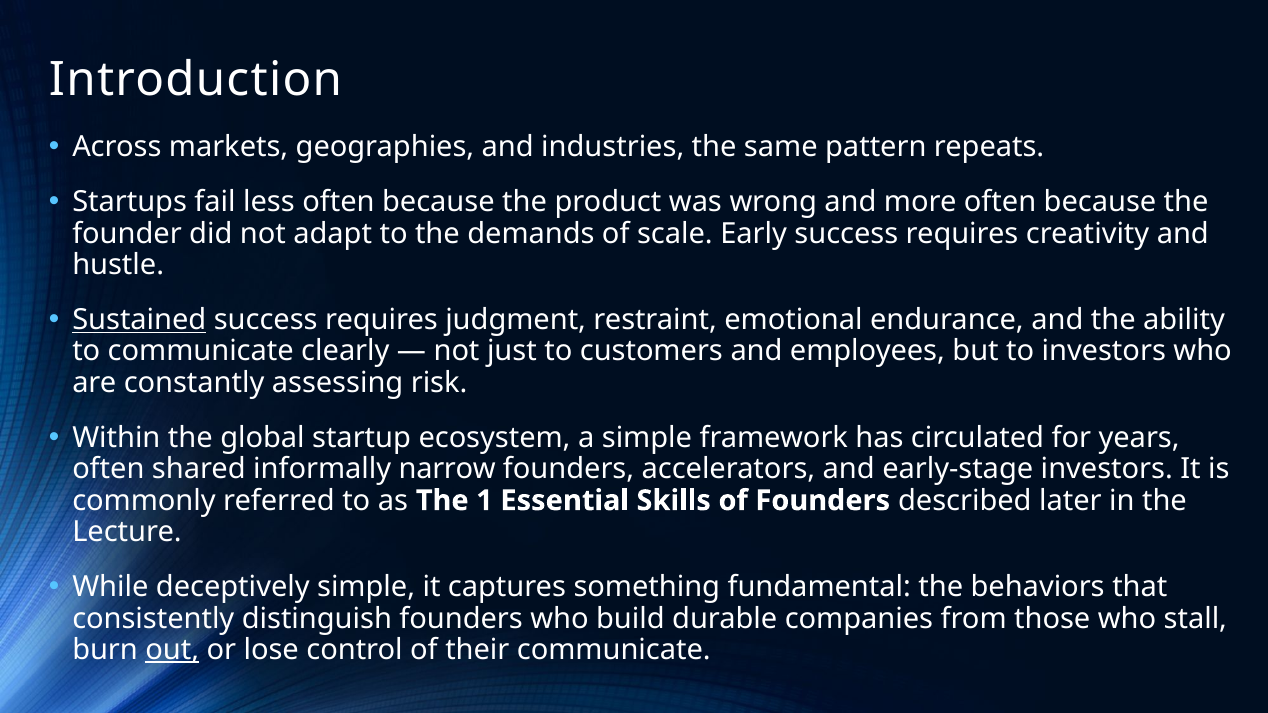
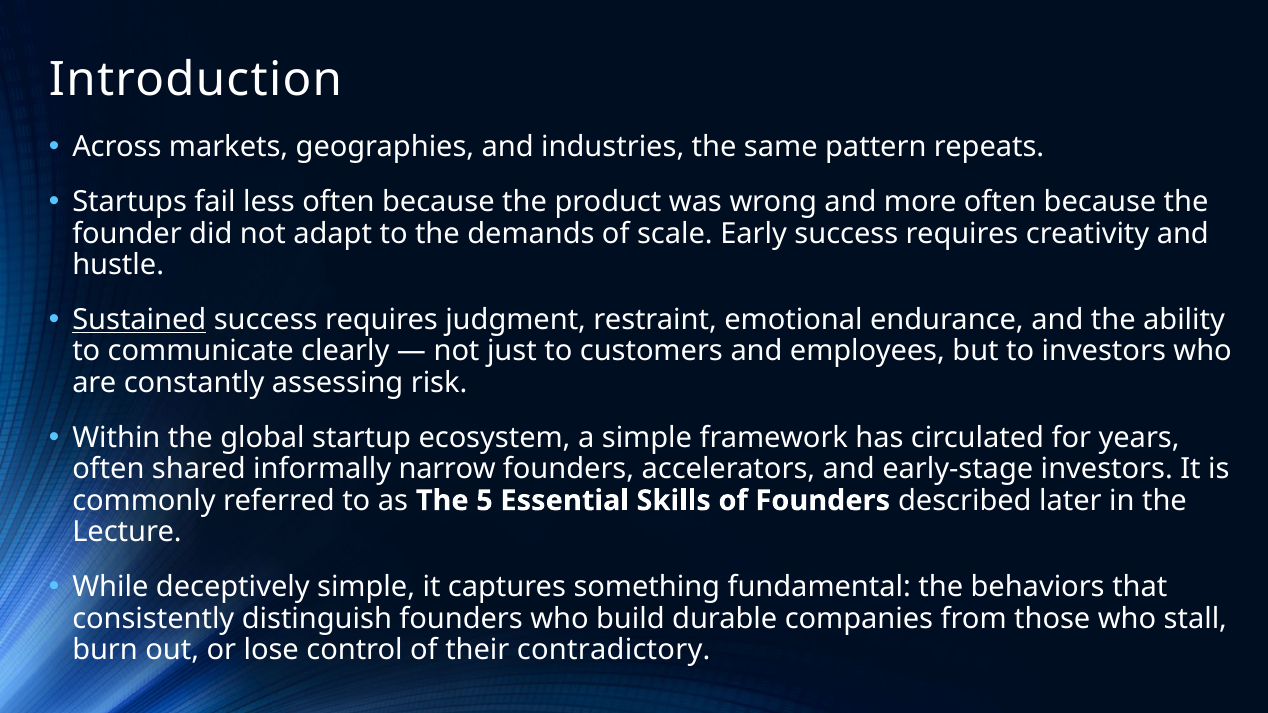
1: 1 -> 5 (485, 501)
out underline: present -> none (172, 650)
their communicate: communicate -> contradictory (614, 650)
